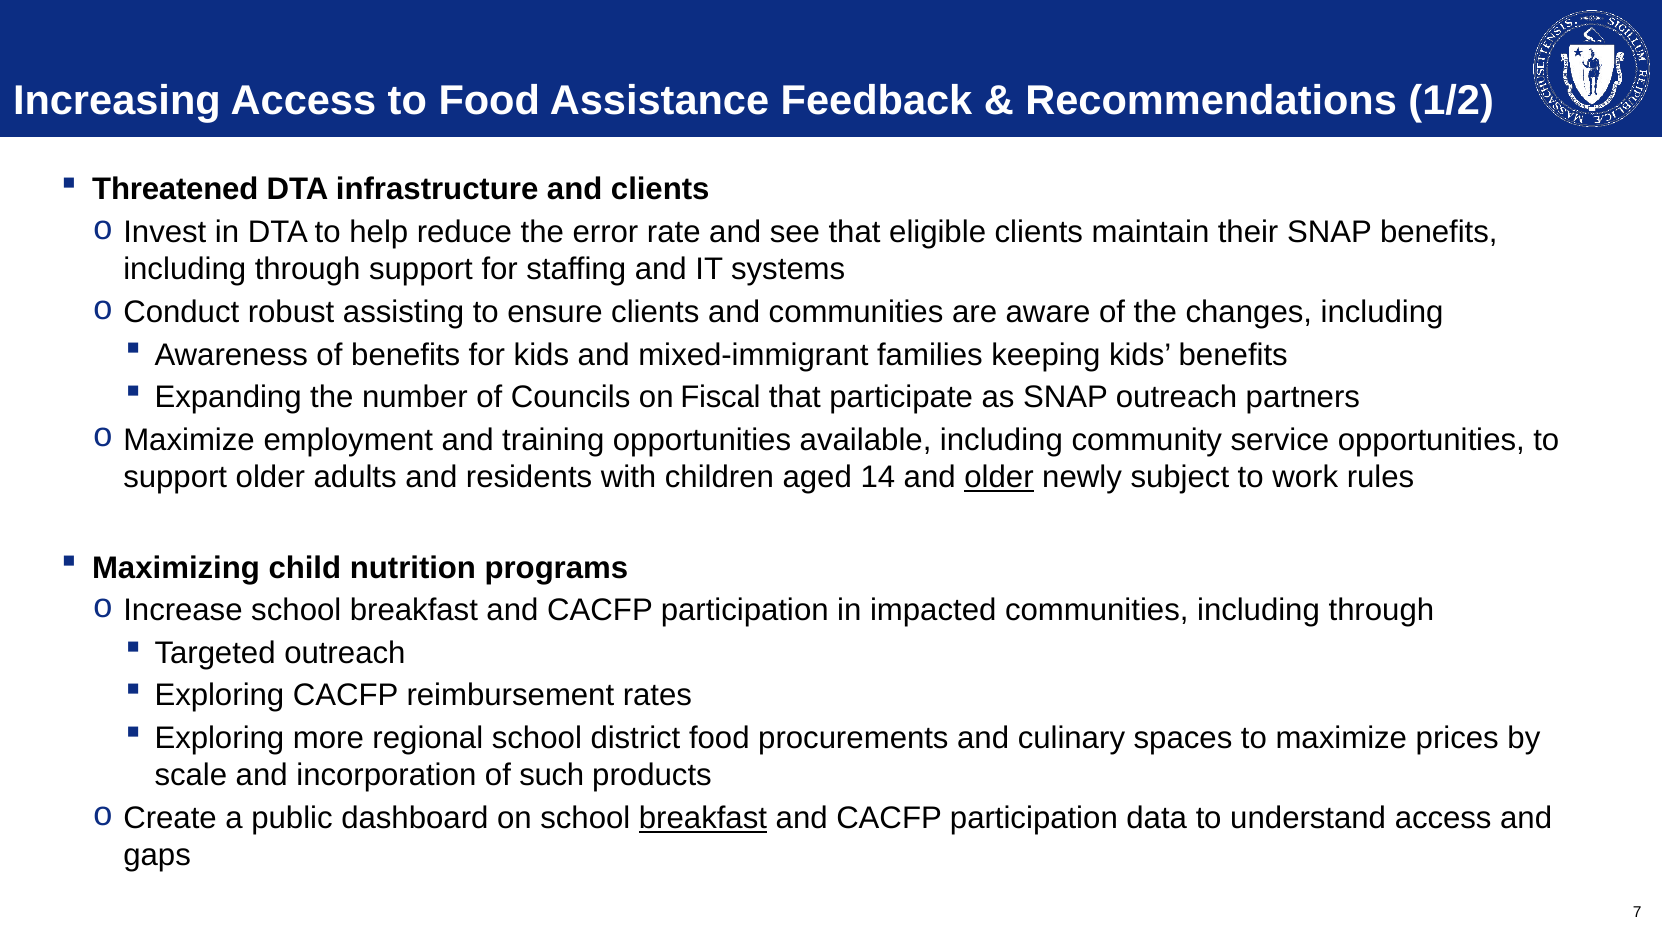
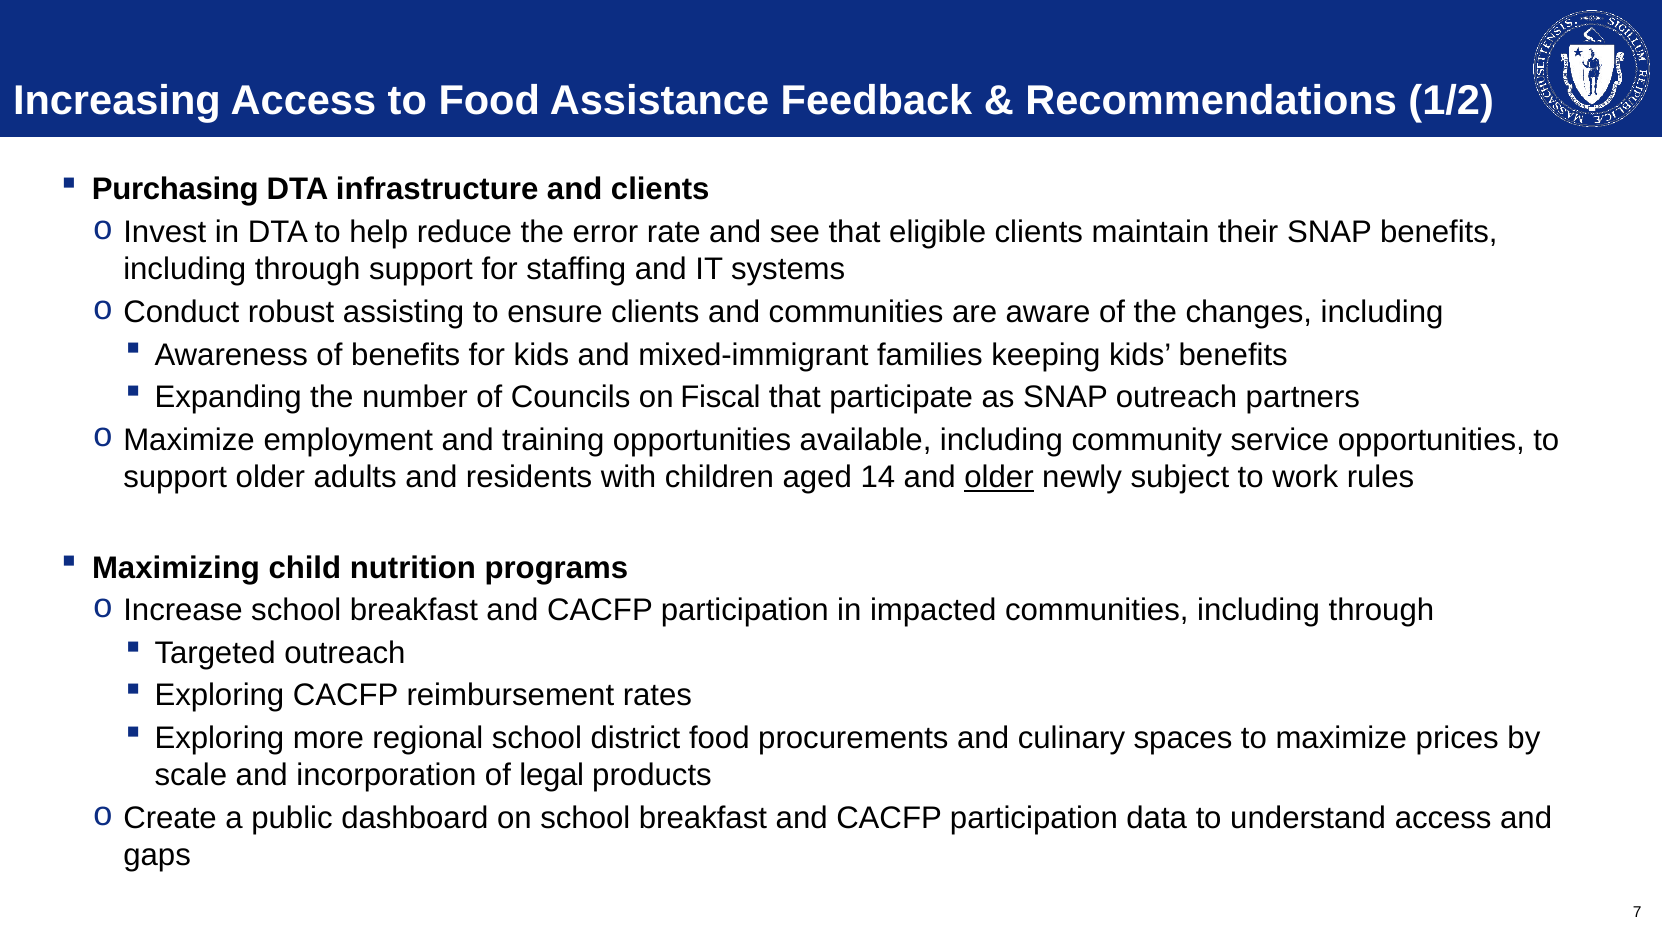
Threatened: Threatened -> Purchasing (175, 190)
such: such -> legal (552, 776)
breakfast underline: present -> none (703, 818)
